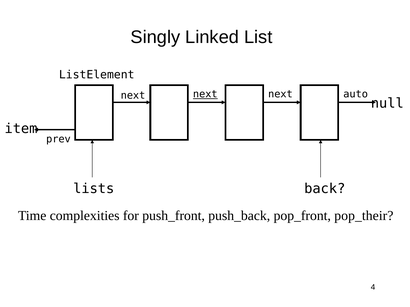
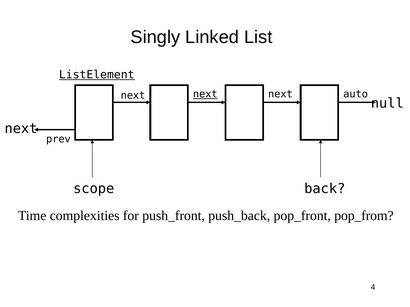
ListElement underline: none -> present (97, 75)
item: item -> next (21, 129)
lists: lists -> scope (94, 189)
pop_their: pop_their -> pop_from (364, 216)
